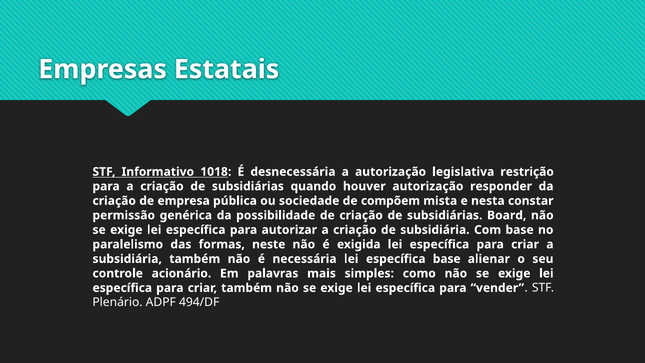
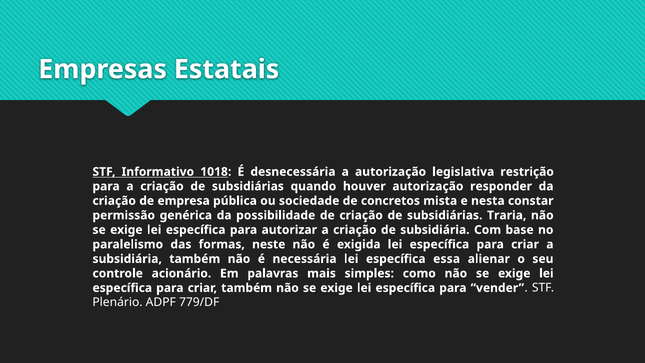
compõem: compõem -> concretos (390, 201)
Board: Board -> Traria (507, 215)
específica base: base -> essa (447, 259)
494/DF: 494/DF -> 779/DF (199, 302)
